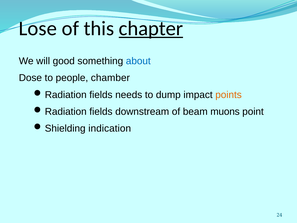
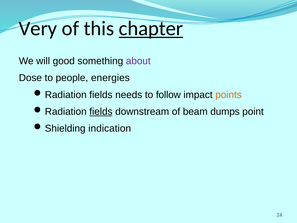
Lose: Lose -> Very (38, 28)
about colour: blue -> purple (138, 61)
chamber: chamber -> energies (110, 78)
dump: dump -> follow (168, 95)
fields underline: none -> present (101, 111)
muons: muons -> dumps (225, 111)
